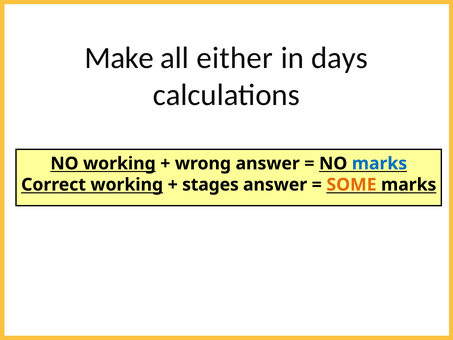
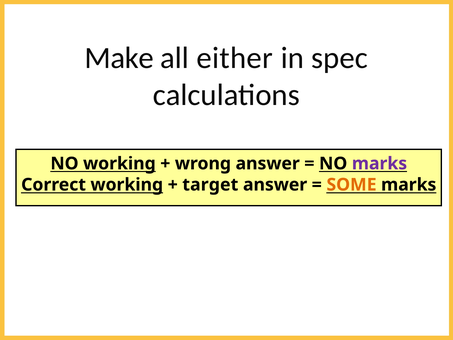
days: days -> spec (339, 58)
marks colour: blue -> purple (379, 163)
stages: stages -> target (210, 185)
